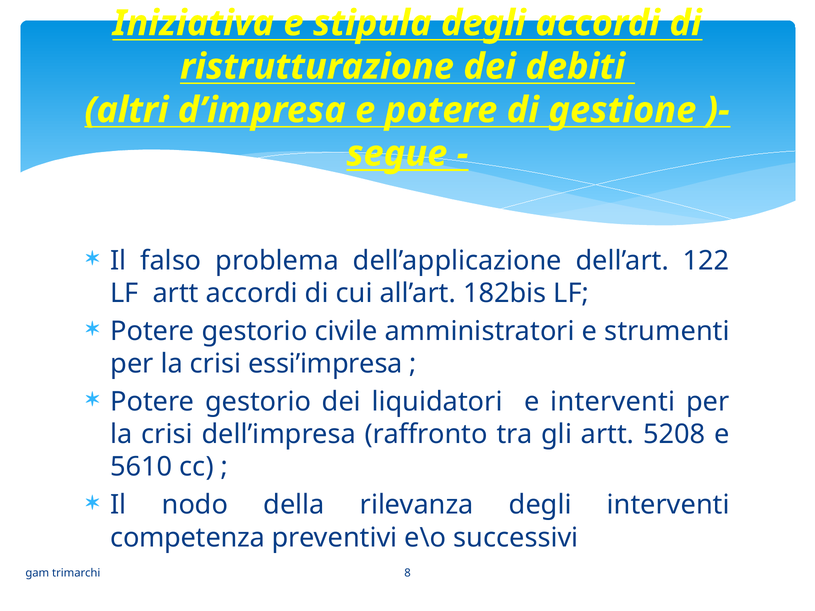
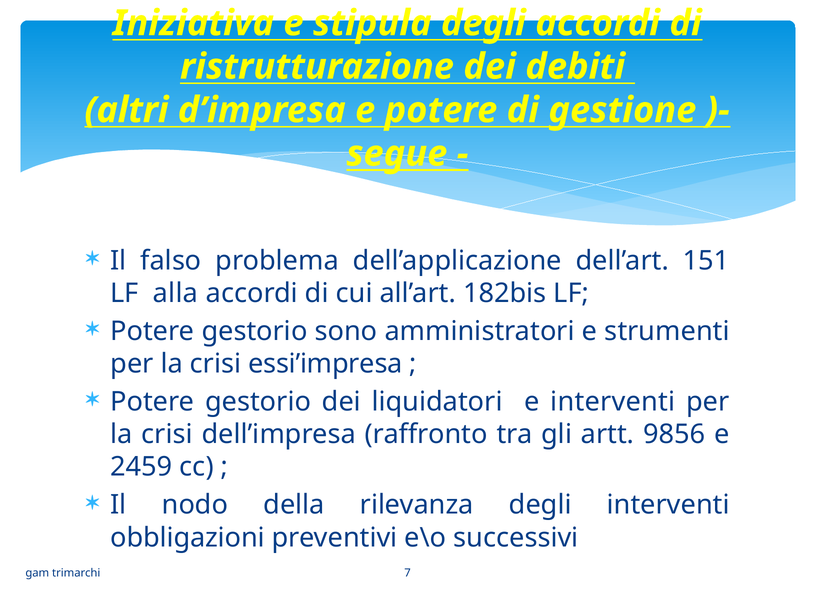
122: 122 -> 151 (706, 261)
LF artt: artt -> alla (176, 293)
civile: civile -> sono (346, 331)
5208: 5208 -> 9856 (674, 435)
5610: 5610 -> 2459 (141, 467)
competenza: competenza -> obbligazioni (188, 538)
8: 8 -> 7 (408, 573)
